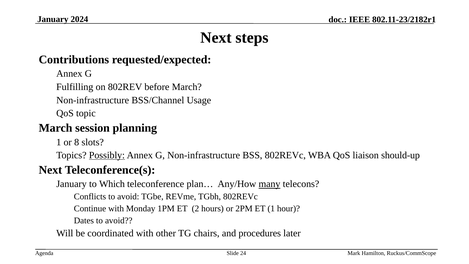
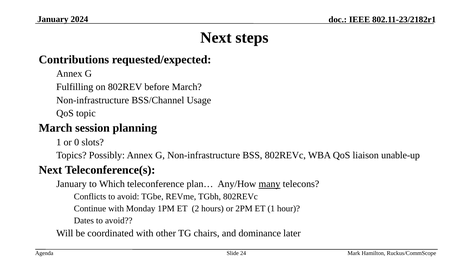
8: 8 -> 0 (77, 142)
Possibly underline: present -> none (107, 155)
should-up: should-up -> unable-up (401, 155)
procedures: procedures -> dominance (260, 233)
